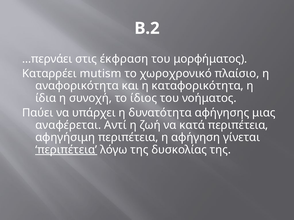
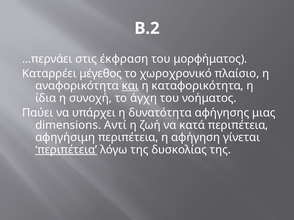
mutism: mutism -> μέγεθος (101, 74)
και underline: none -> present (130, 86)
ίδιος: ίδιος -> άγχη (144, 98)
αναφέρεται: αναφέρεται -> dimensions (68, 125)
